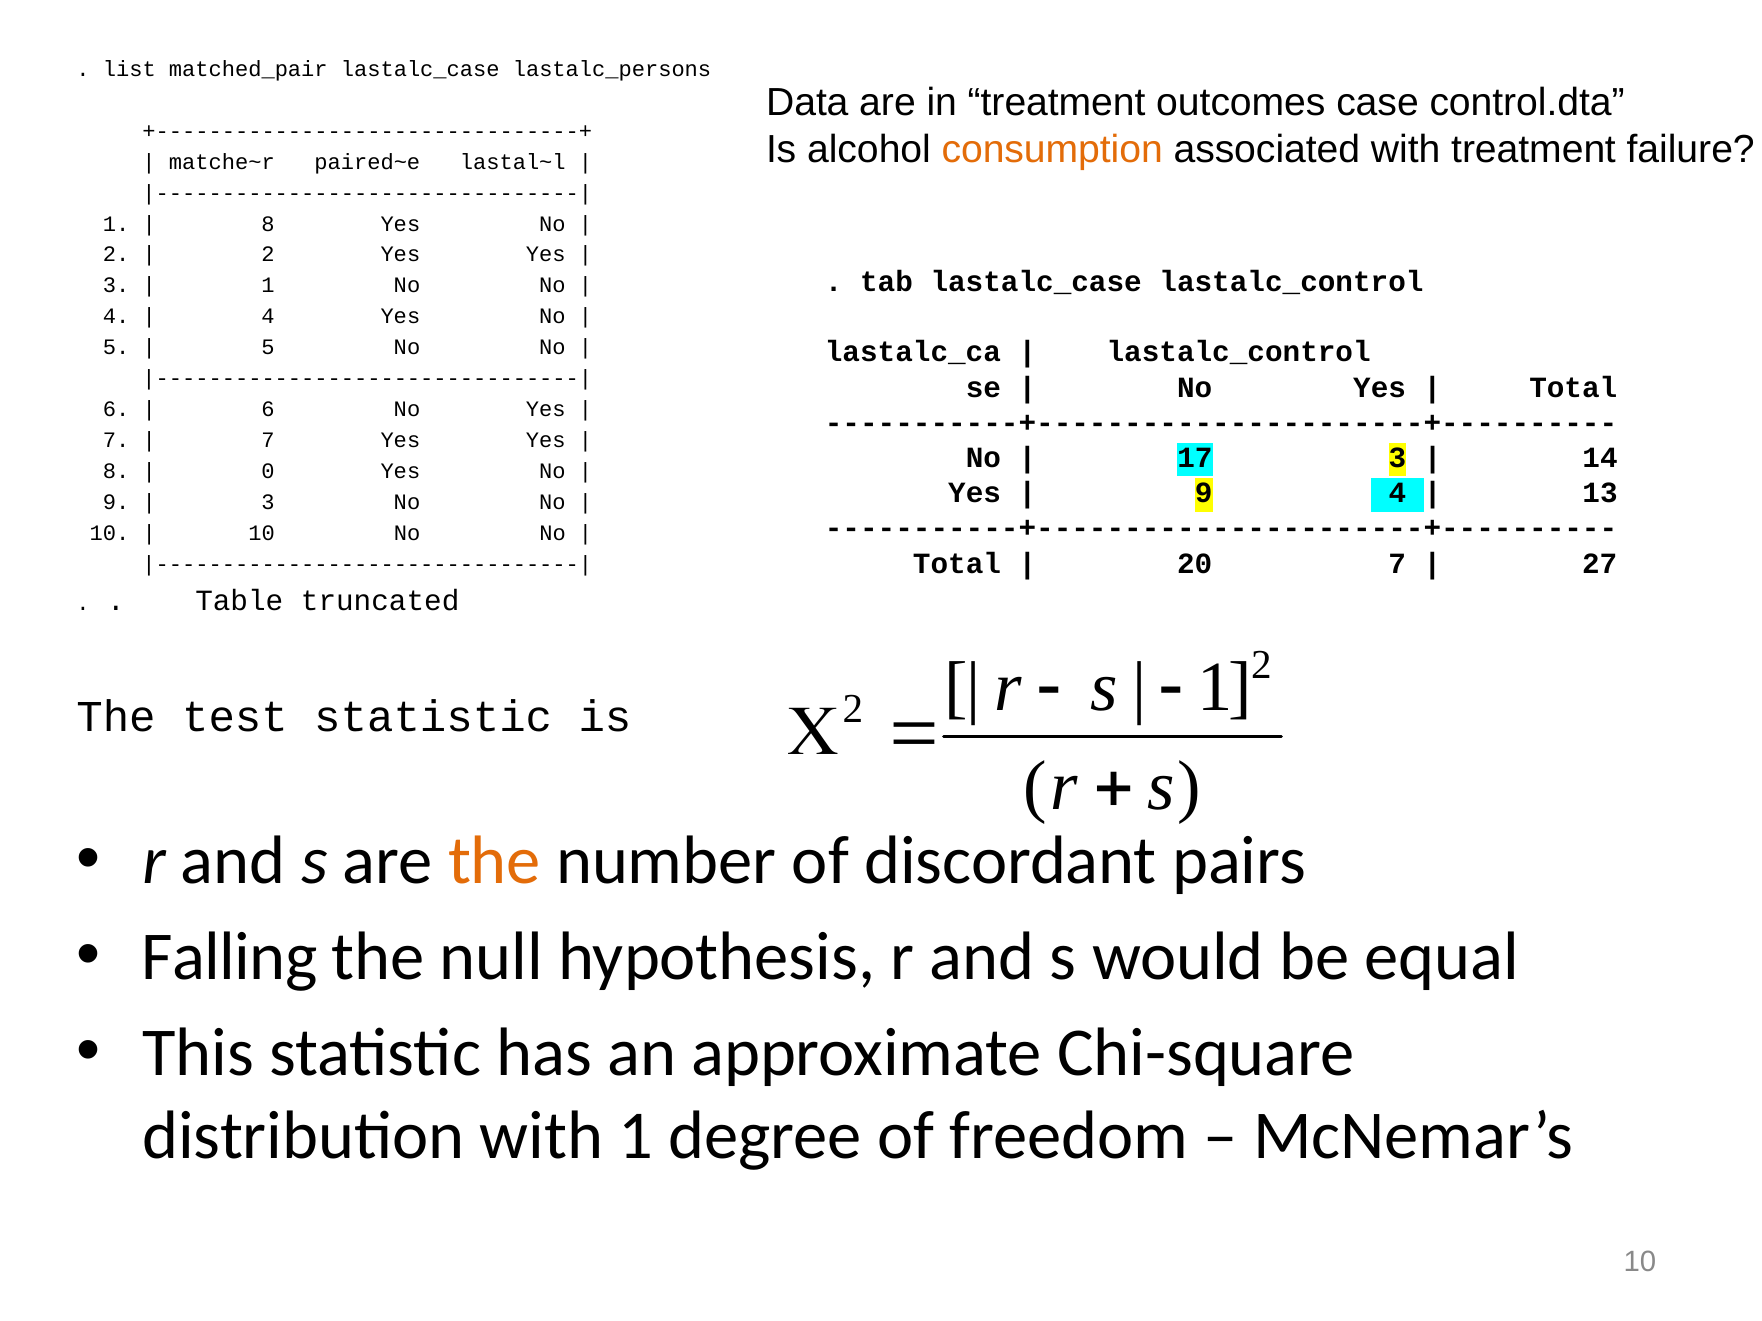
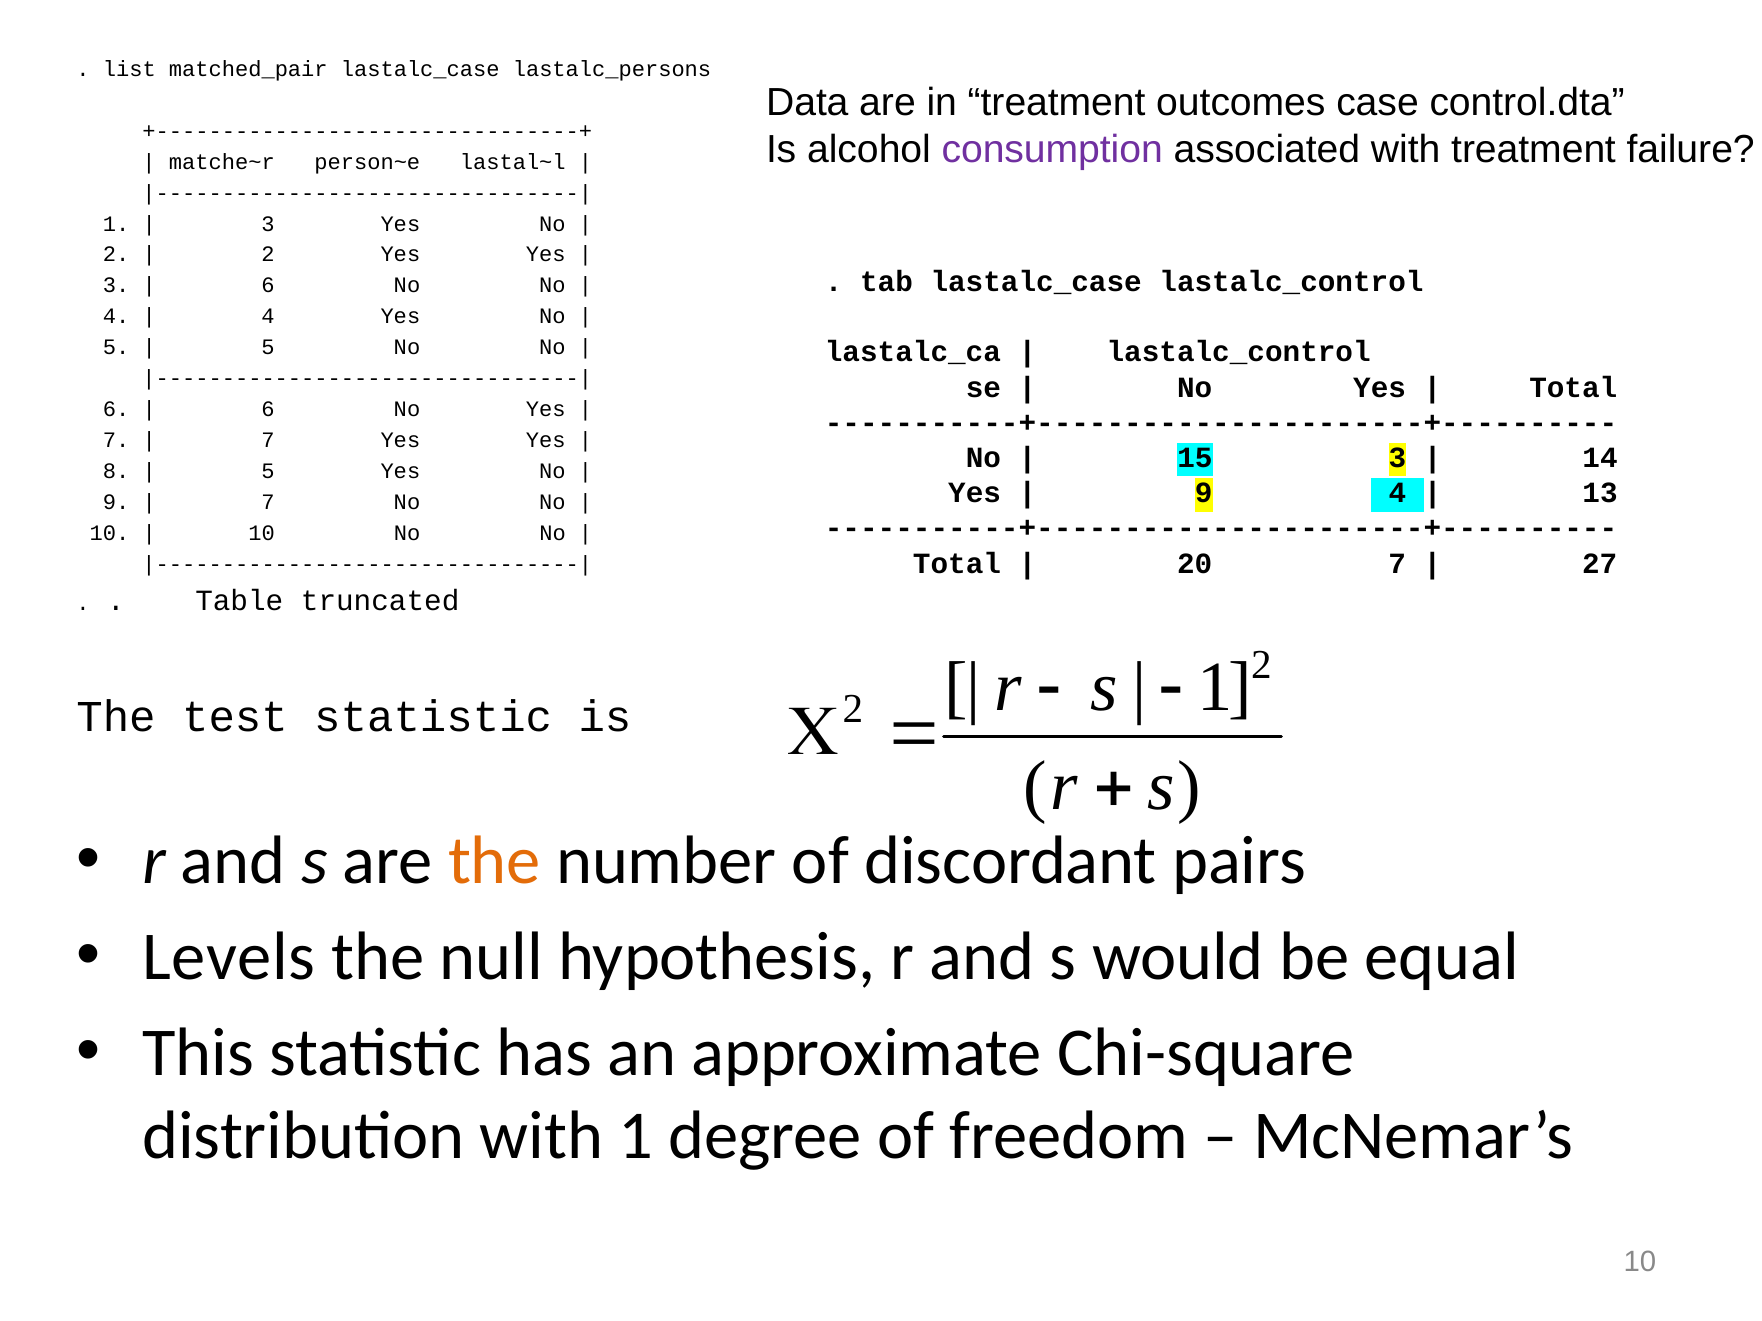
consumption colour: orange -> purple (1052, 149)
paired~e: paired~e -> person~e (367, 162)
8: 8 -> 3 (268, 224)
1: 1 -> 6 (268, 286)
17: 17 -> 15 (1195, 458)
0: 0 -> 5 (268, 471)
3: 3 -> 7 (268, 502)
Falling: Falling -> Levels (229, 958)
